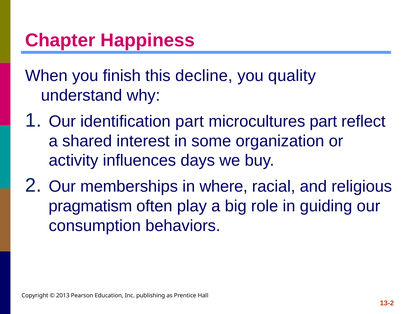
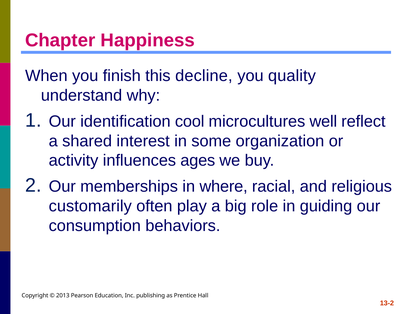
identification part: part -> cool (190, 122)
microcultures part: part -> well (323, 122)
days: days -> ages (198, 161)
pragmatism: pragmatism -> customarily (90, 206)
